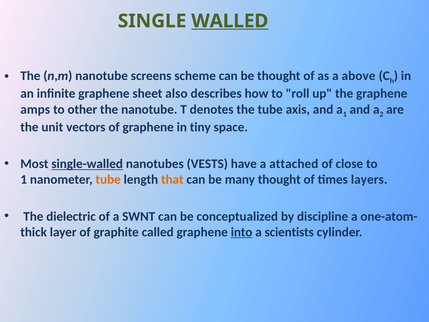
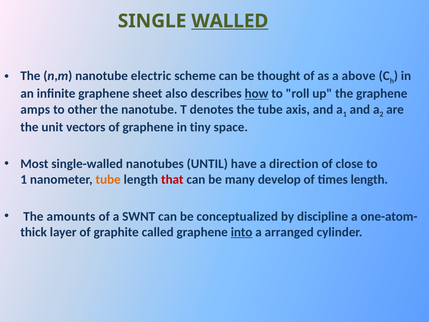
screens: screens -> electric (151, 76)
how underline: none -> present (257, 94)
single-walled underline: present -> none (87, 164)
VESTS: VESTS -> UNTIL (207, 164)
attached: attached -> direction (294, 164)
that colour: orange -> red (172, 180)
many thought: thought -> develop (279, 180)
times layers: layers -> length (369, 180)
dielectric: dielectric -> amounts (71, 216)
scientists: scientists -> arranged (289, 232)
